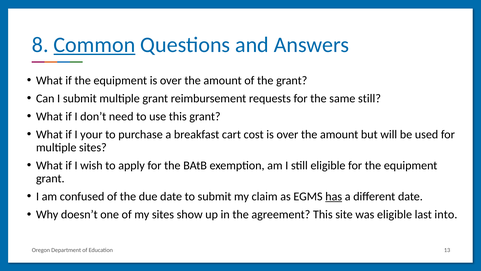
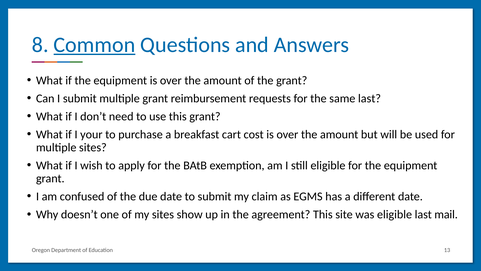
same still: still -> last (369, 98)
has underline: present -> none (334, 196)
into: into -> mail (446, 214)
